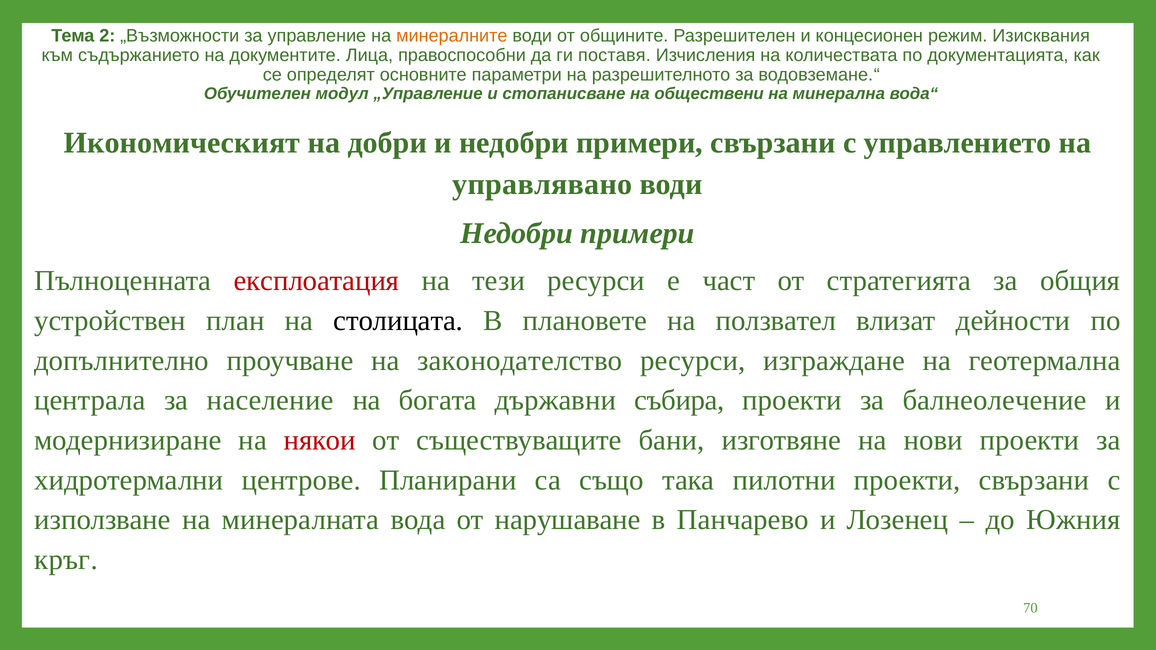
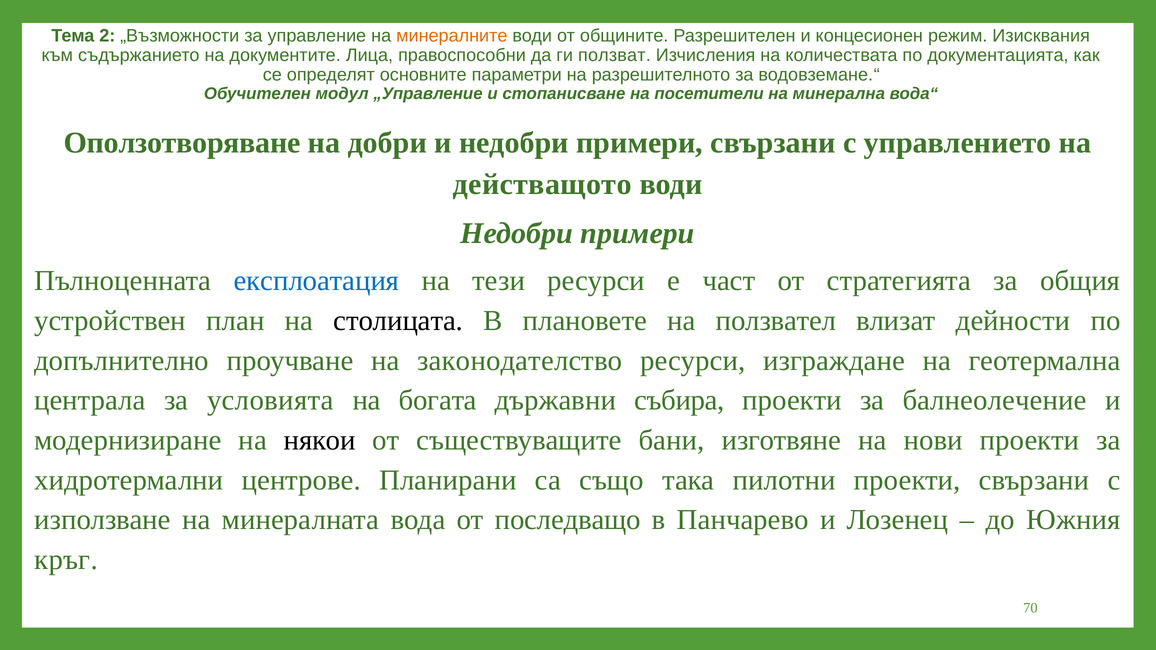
поставя: поставя -> ползват (614, 55)
обществени: обществени -> посетители (709, 94)
Икономическият: Икономическият -> Оползотворяване (182, 143)
управлявано: управлявано -> действащото (542, 184)
експлоатация colour: red -> blue (316, 281)
население: население -> условията (270, 401)
някои colour: red -> black (320, 440)
нарушаване: нарушаване -> последващо (568, 520)
